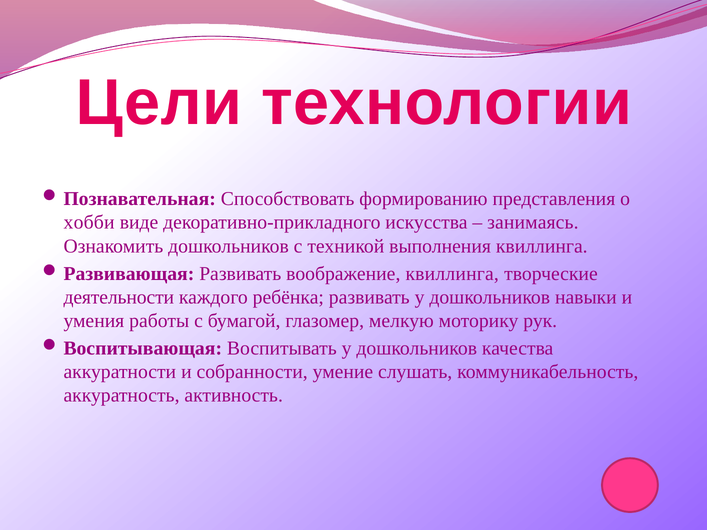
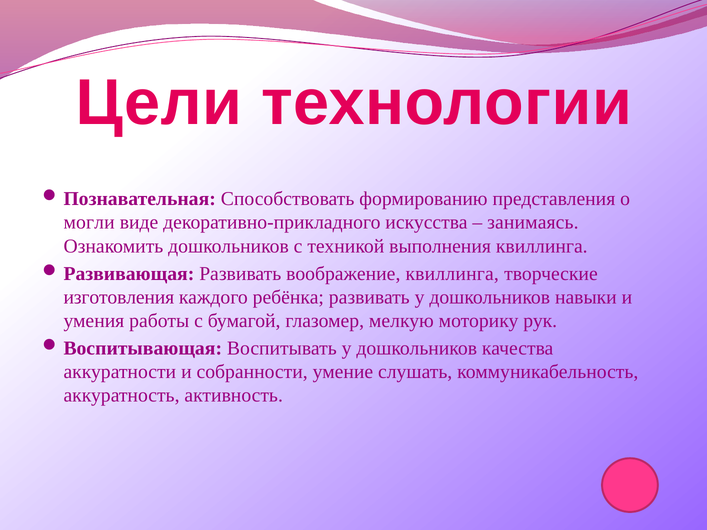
хобби: хобби -> могли (89, 223)
деятельности: деятельности -> изготовления (119, 297)
